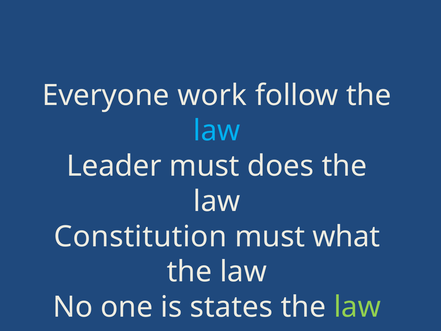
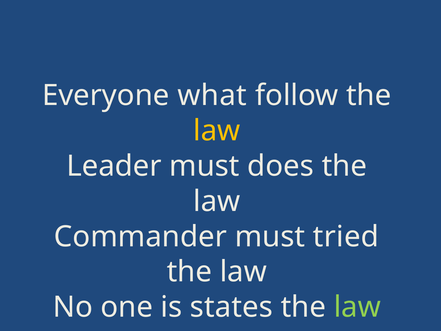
work: work -> what (212, 95)
law colour: light blue -> yellow (217, 131)
Constitution: Constitution -> Commander (141, 236)
what: what -> tried (346, 236)
